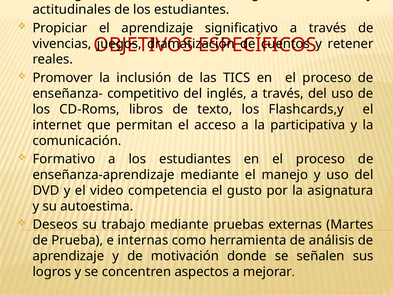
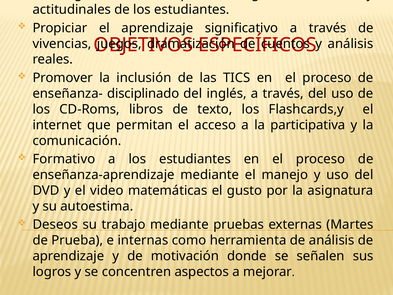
y retener: retener -> análisis (351, 44)
competitivo: competitivo -> disciplinado (143, 93)
competencia: competencia -> matemáticas (168, 190)
